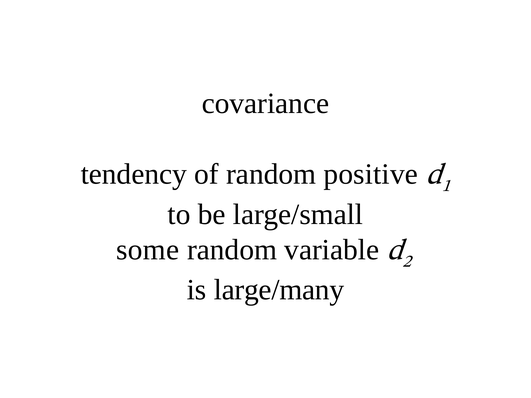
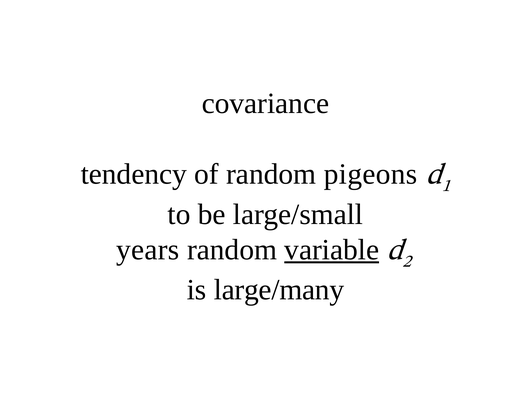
positive: positive -> pigeons (371, 174)
some: some -> years (148, 250)
variable underline: none -> present (332, 250)
